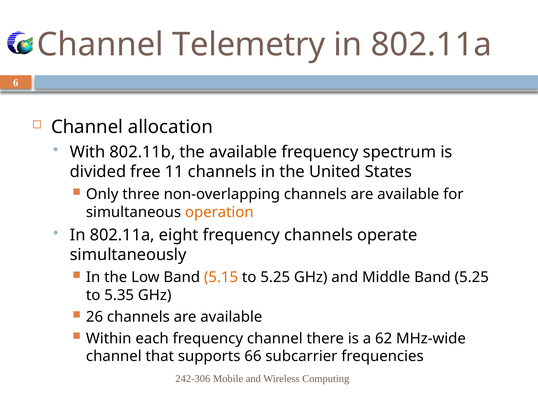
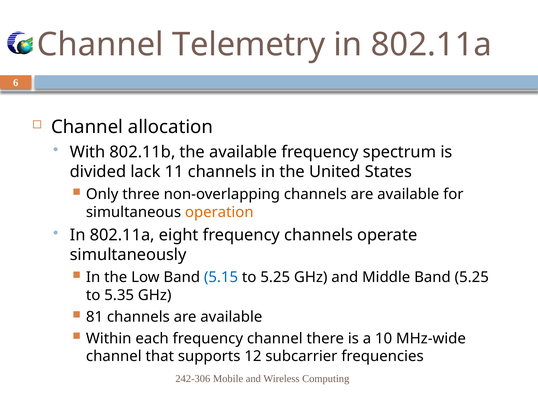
free: free -> lack (145, 172)
5.15 colour: orange -> blue (221, 278)
26: 26 -> 81 (95, 317)
62: 62 -> 10 (384, 339)
66: 66 -> 12 (253, 357)
